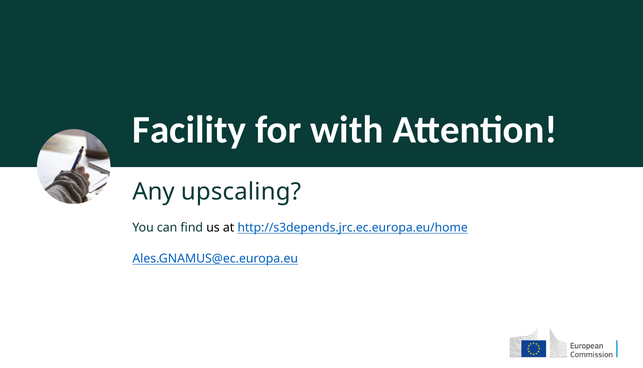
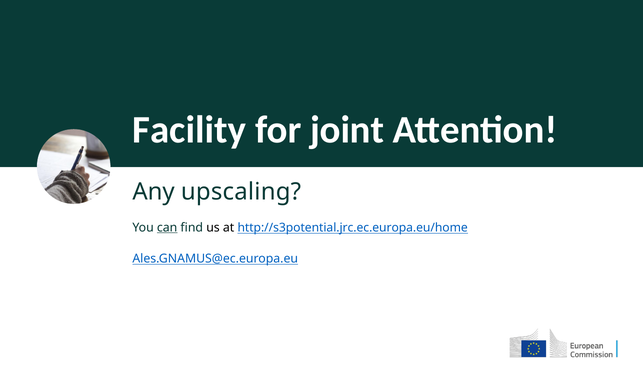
with: with -> joint (347, 130)
can underline: none -> present (167, 227)
http://s3depends.jrc.ec.europa.eu/home: http://s3depends.jrc.ec.europa.eu/home -> http://s3potential.jrc.ec.europa.eu/home (353, 227)
